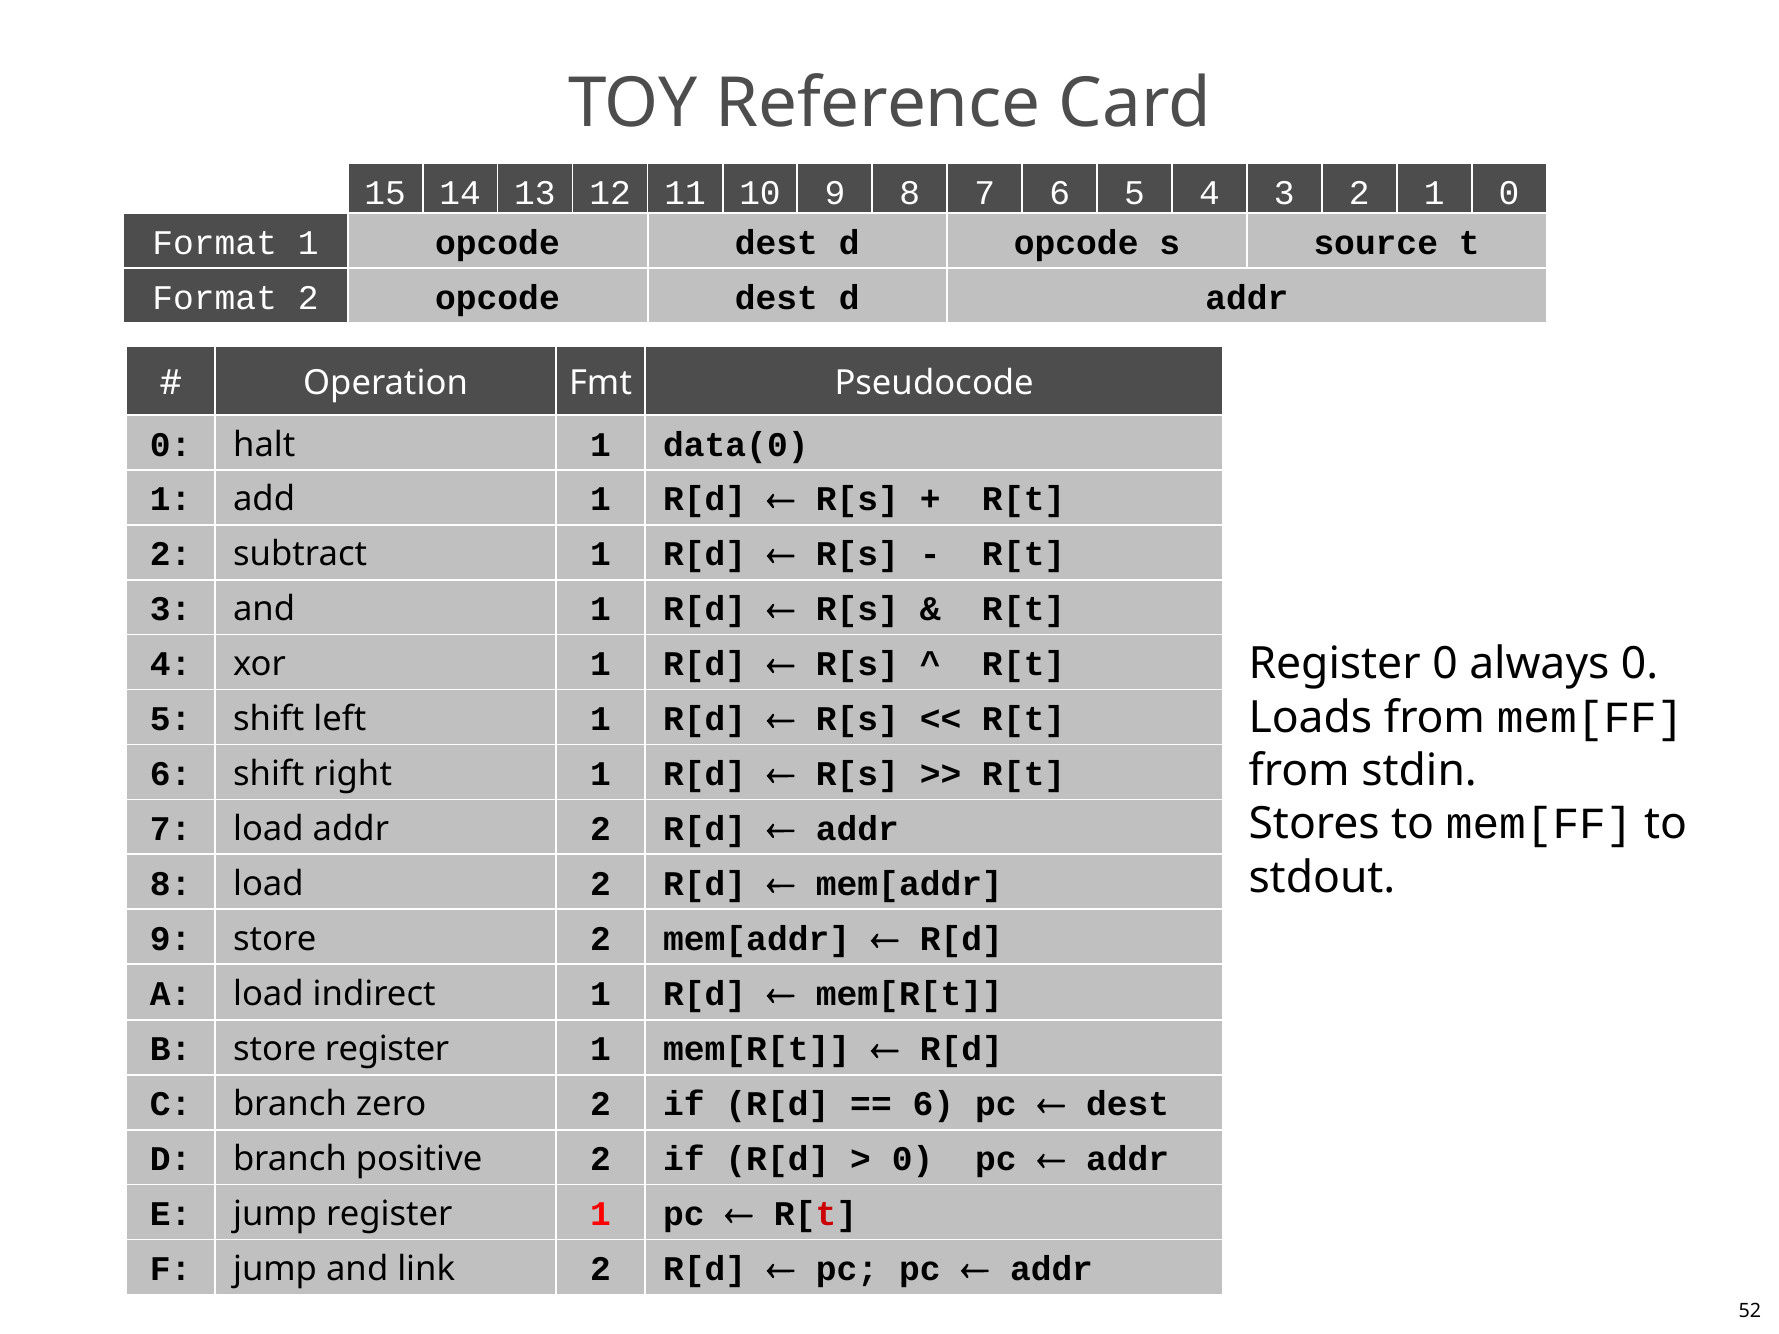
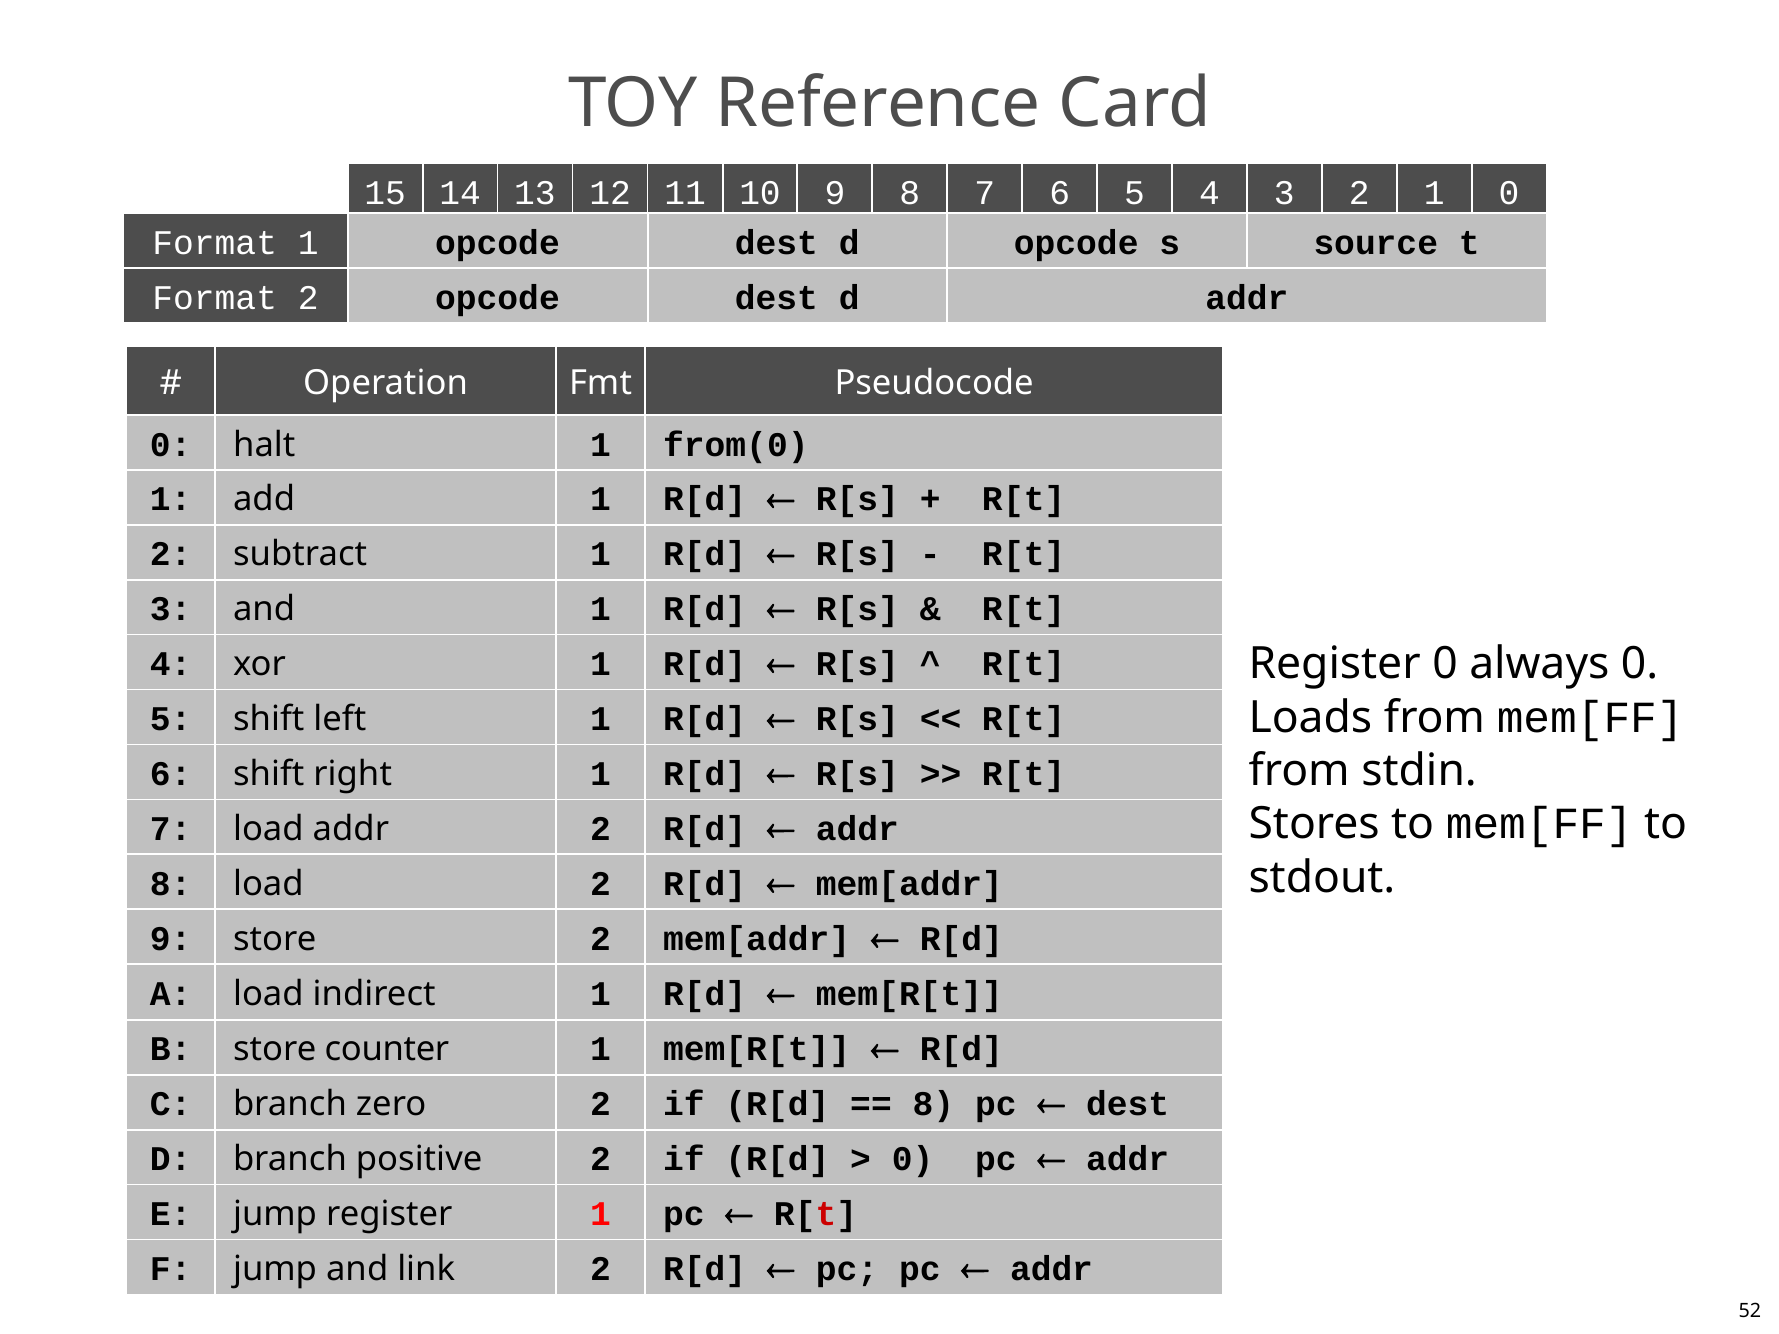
data(0: data(0 -> from(0 (736, 445)
store register: register -> counter (387, 1050)
6: 6 -> 8 (933, 1105)
